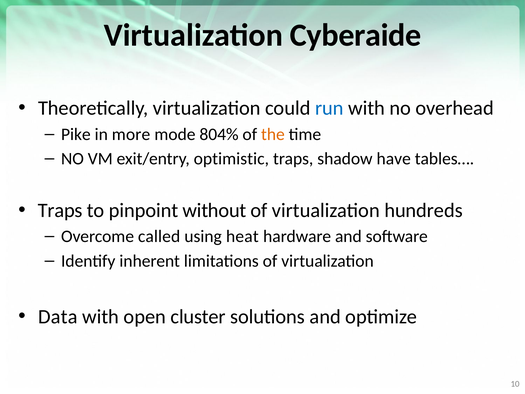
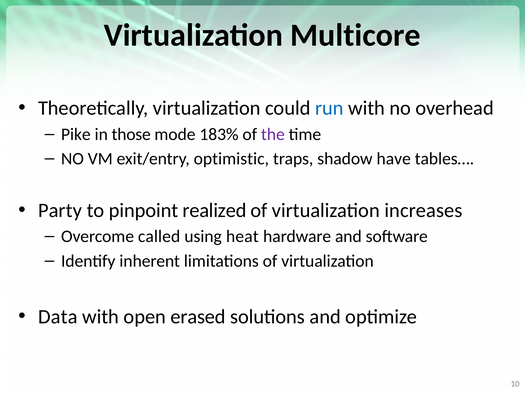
Cyberaide: Cyberaide -> Multicore (355, 35)
more: more -> those (131, 134)
804%: 804% -> 183% (219, 134)
the colour: orange -> purple (273, 134)
Traps: Traps -> Party (60, 210)
without: without -> realized (214, 210)
hundreds: hundreds -> increases (423, 210)
cluster: cluster -> erased (198, 316)
